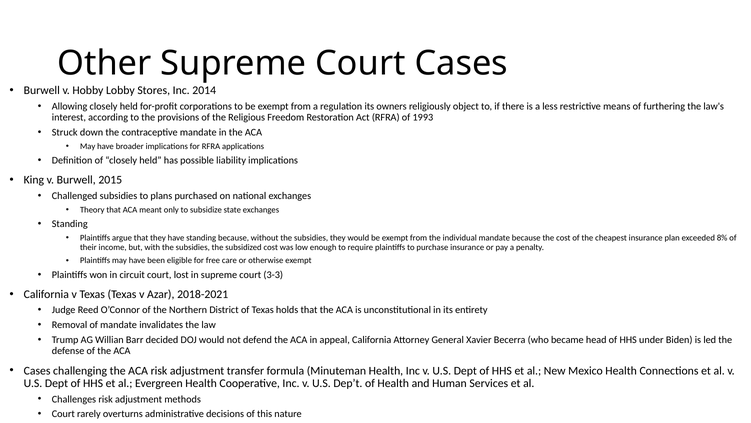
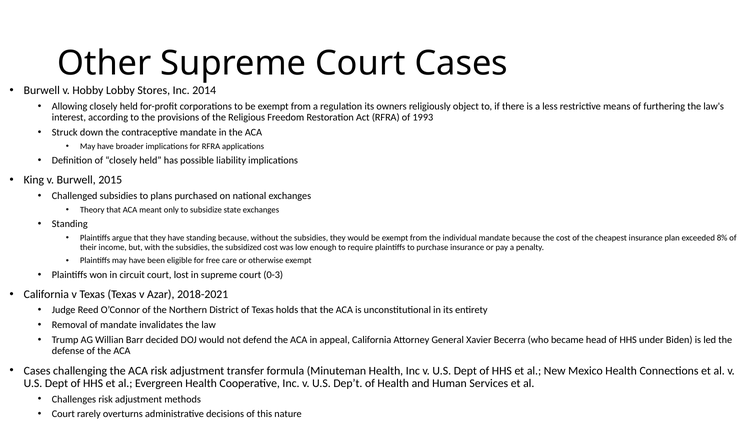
3-3: 3-3 -> 0-3 (273, 274)
